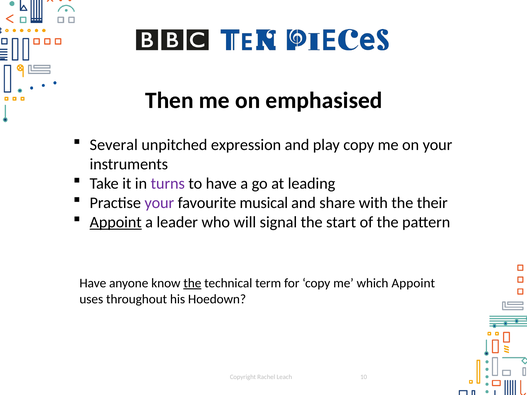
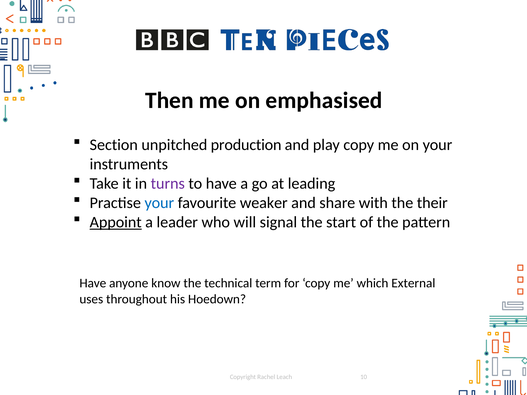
Several: Several -> Section (114, 145)
expression: expression -> production (246, 145)
your colour: purple -> blue (159, 203)
musical: musical -> weaker (264, 203)
the underline: present -> none (192, 283)
which Appoint: Appoint -> External (413, 283)
